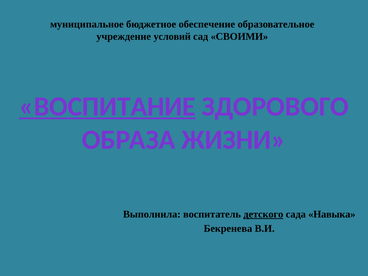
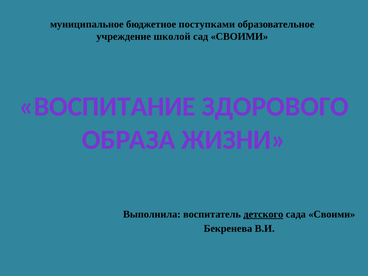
обеспечение: обеспечение -> поступками (207, 24)
условий: условий -> школой (172, 36)
ВОСПИТАНИЕ underline: present -> none (107, 107)
сада Навыка: Навыка -> Своими (332, 214)
